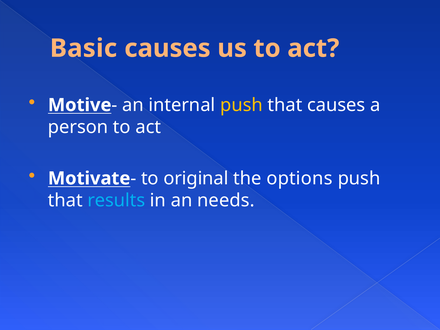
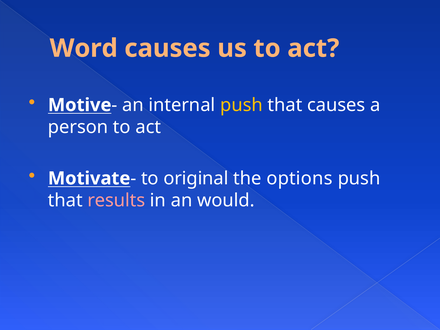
Basic: Basic -> Word (84, 48)
results colour: light blue -> pink (116, 200)
needs: needs -> would (226, 200)
